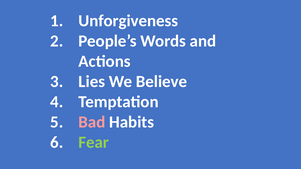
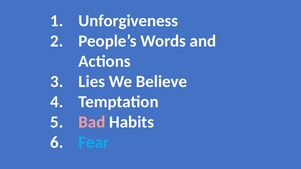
Fear colour: light green -> light blue (94, 143)
